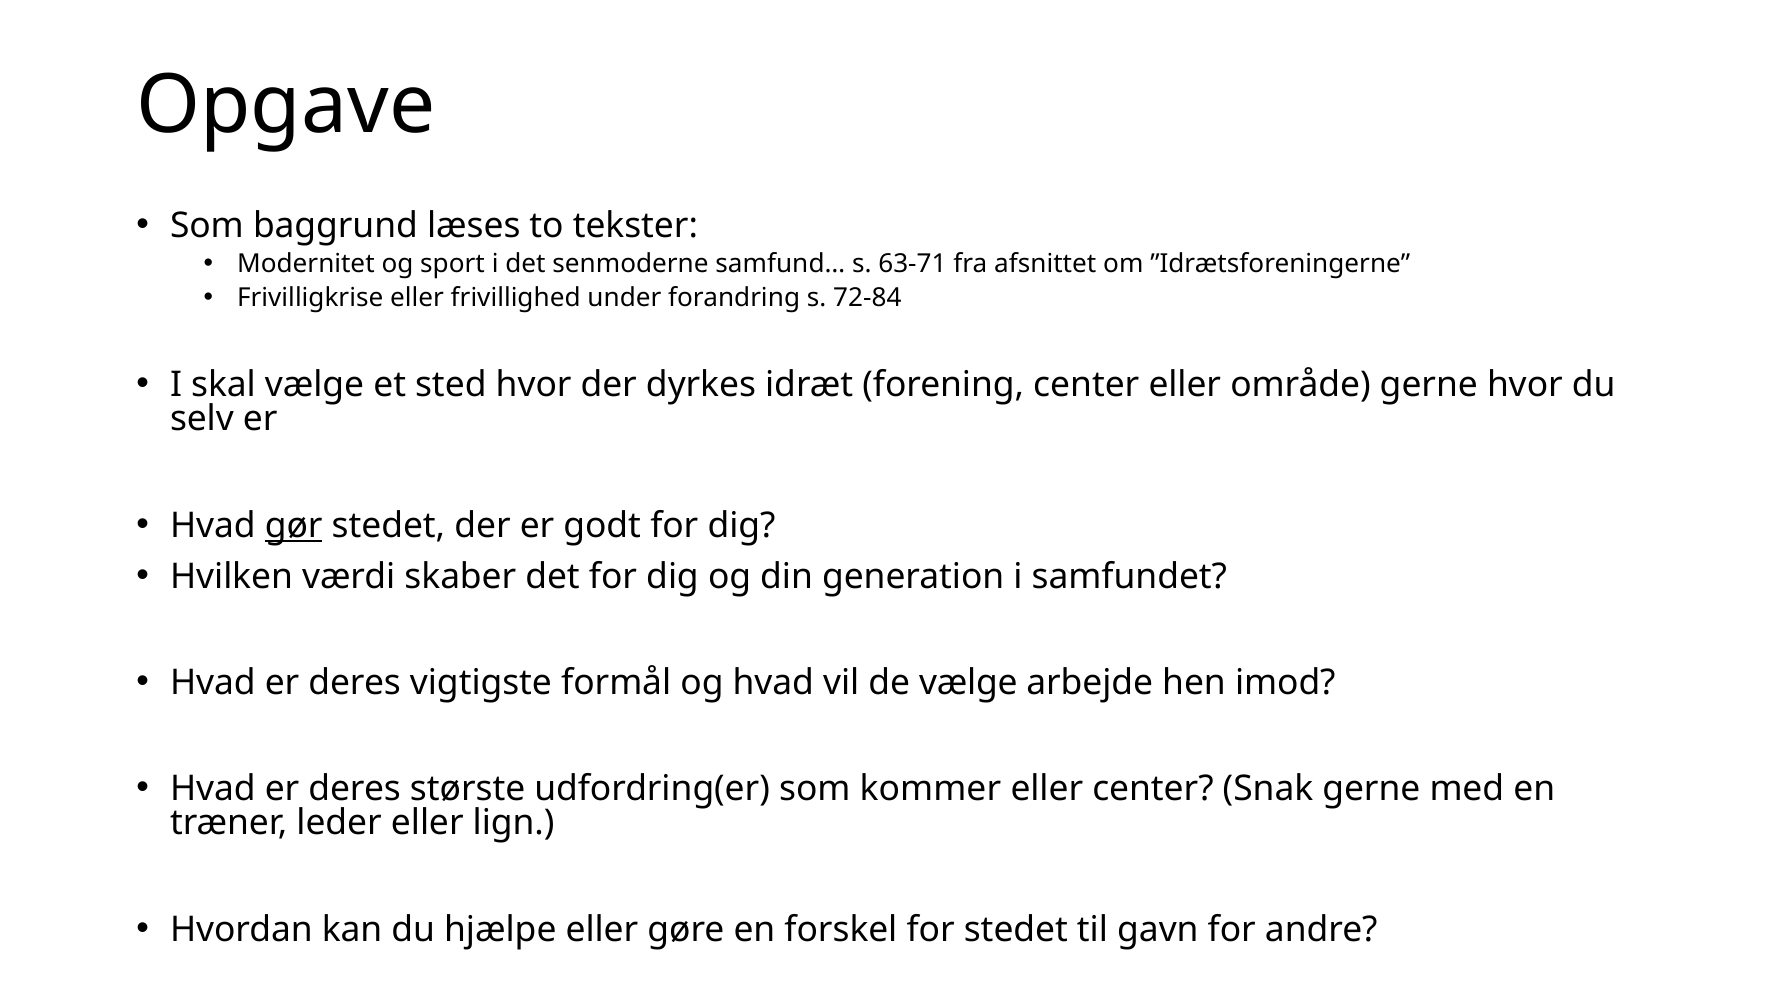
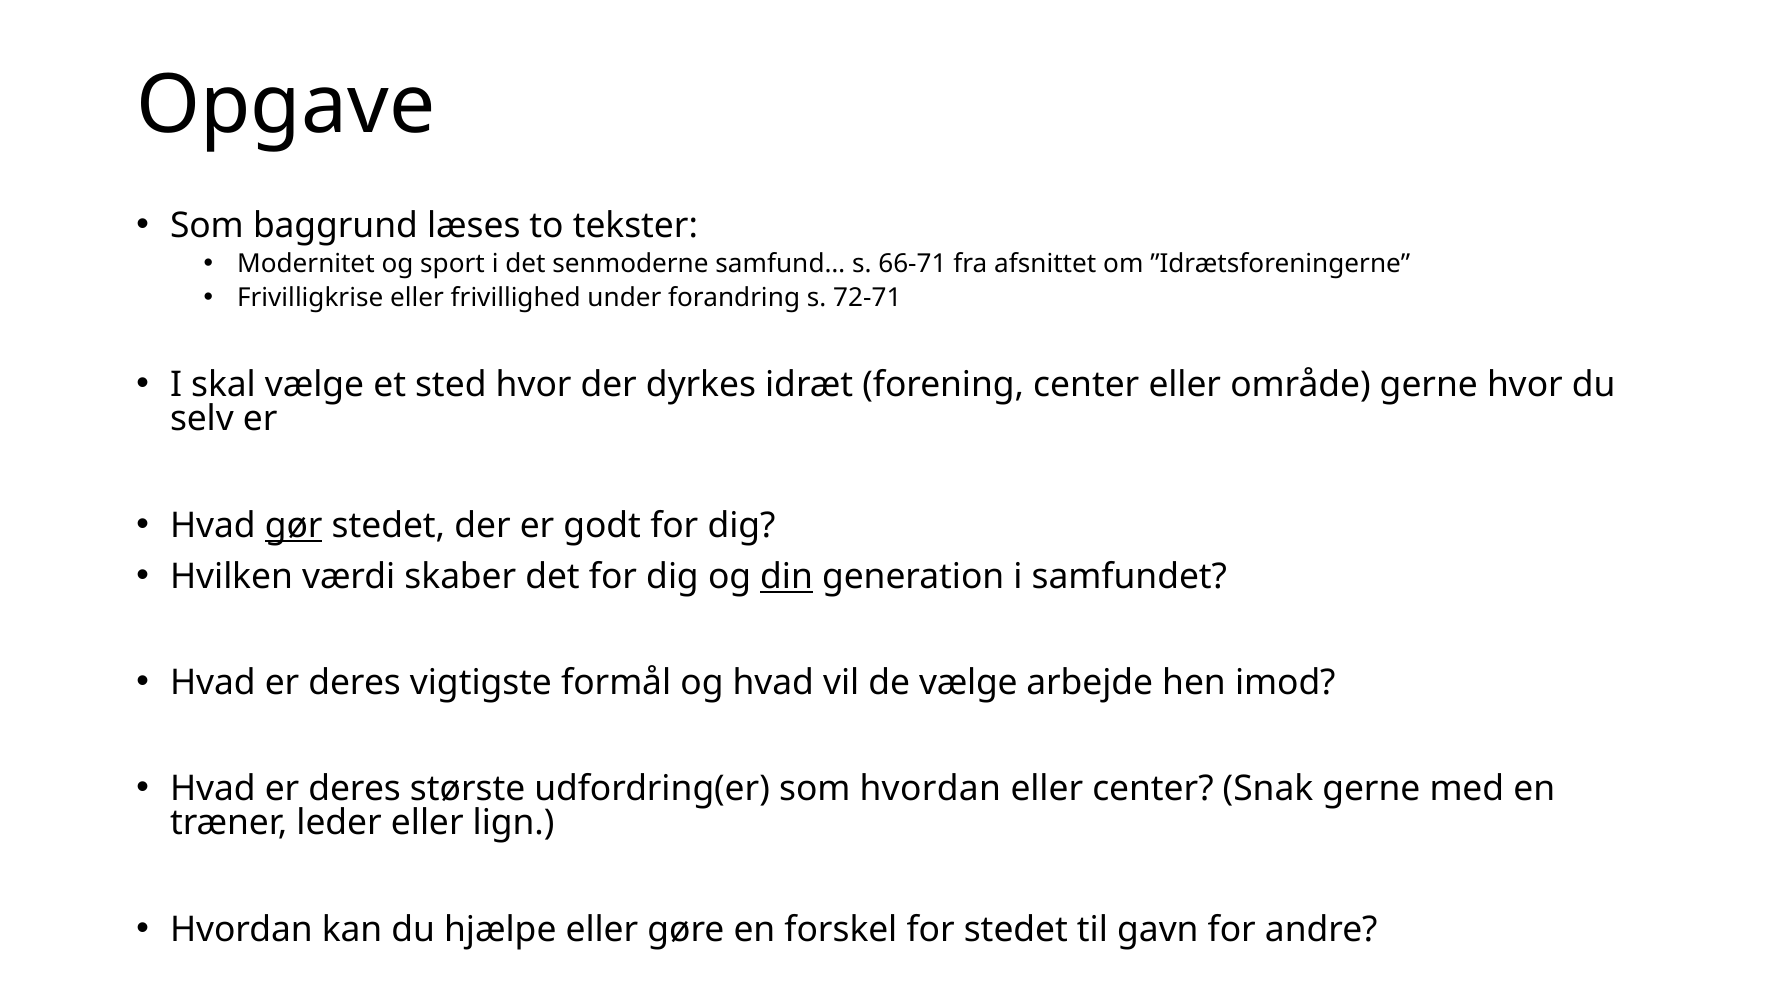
63-71: 63-71 -> 66-71 (912, 264)
72-84: 72-84 -> 72-71 (867, 298)
din underline: none -> present (787, 577)
som kommer: kommer -> hvordan (930, 789)
